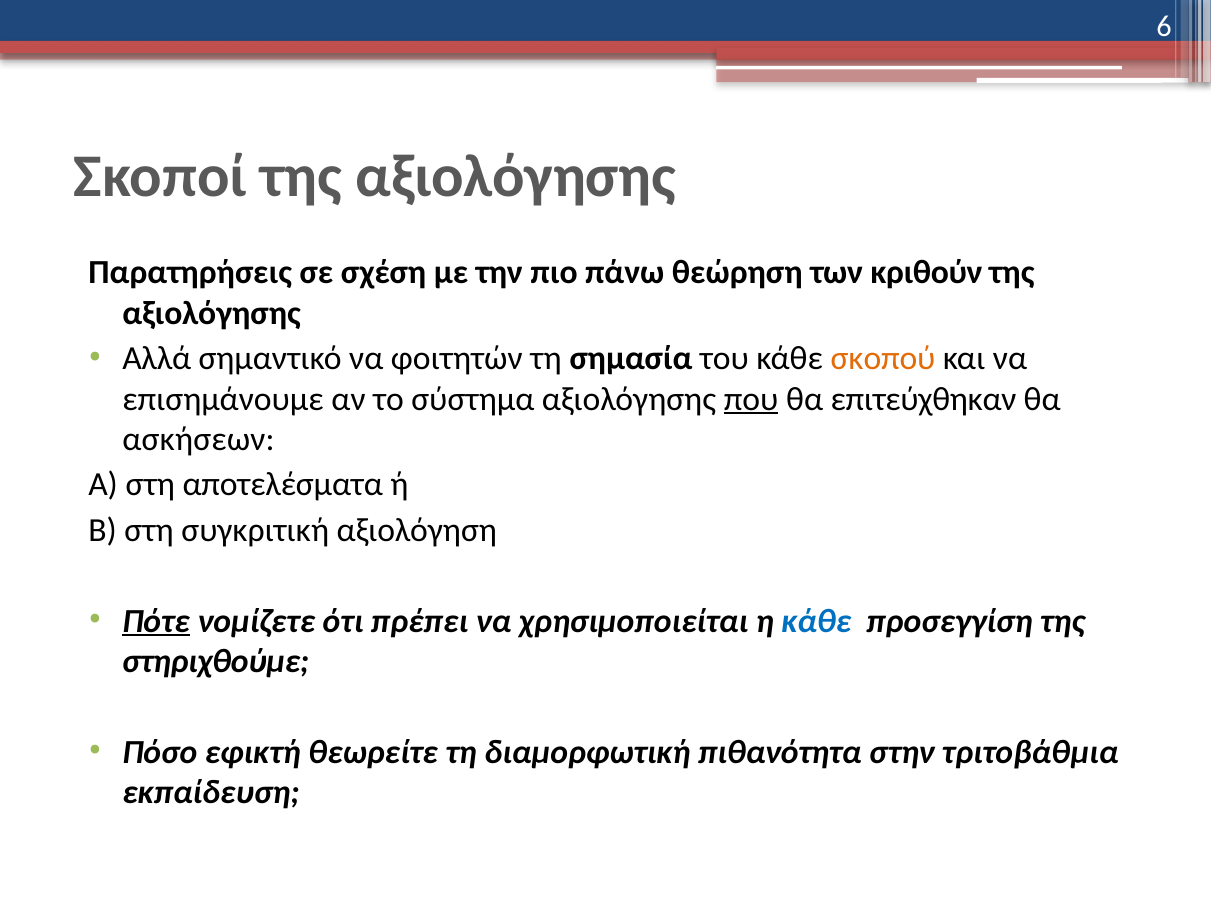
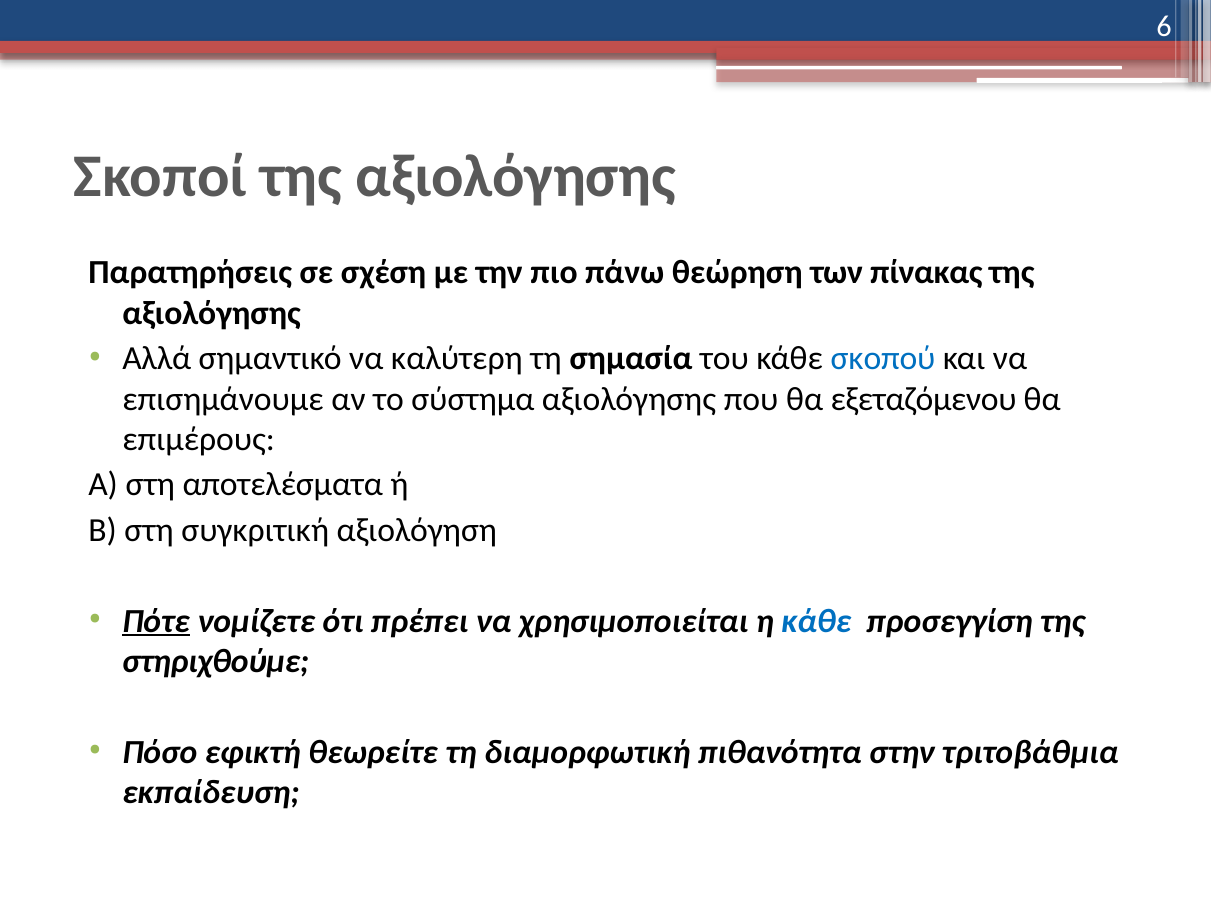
κριθούν: κριθούν -> πίνακας (926, 273)
φοιτητών: φοιτητών -> καλύτερη (457, 359)
σκοπού colour: orange -> blue (883, 359)
που underline: present -> none (751, 399)
επιτεύχθηκαν: επιτεύχθηκαν -> εξεταζόμενου (924, 399)
ασκήσεων: ασκήσεων -> επιμέρους (199, 439)
